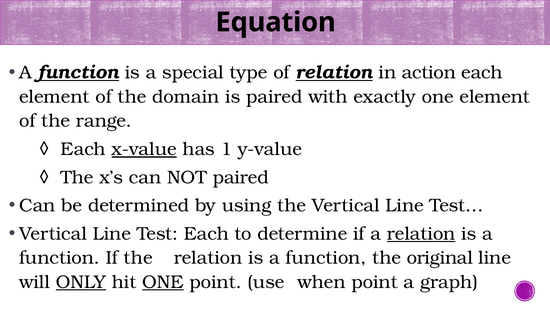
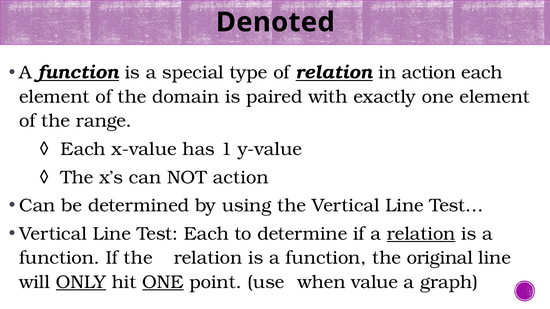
Equation: Equation -> Denoted (275, 22)
x-value underline: present -> none (144, 149)
NOT paired: paired -> action (241, 178)
when point: point -> value (375, 282)
